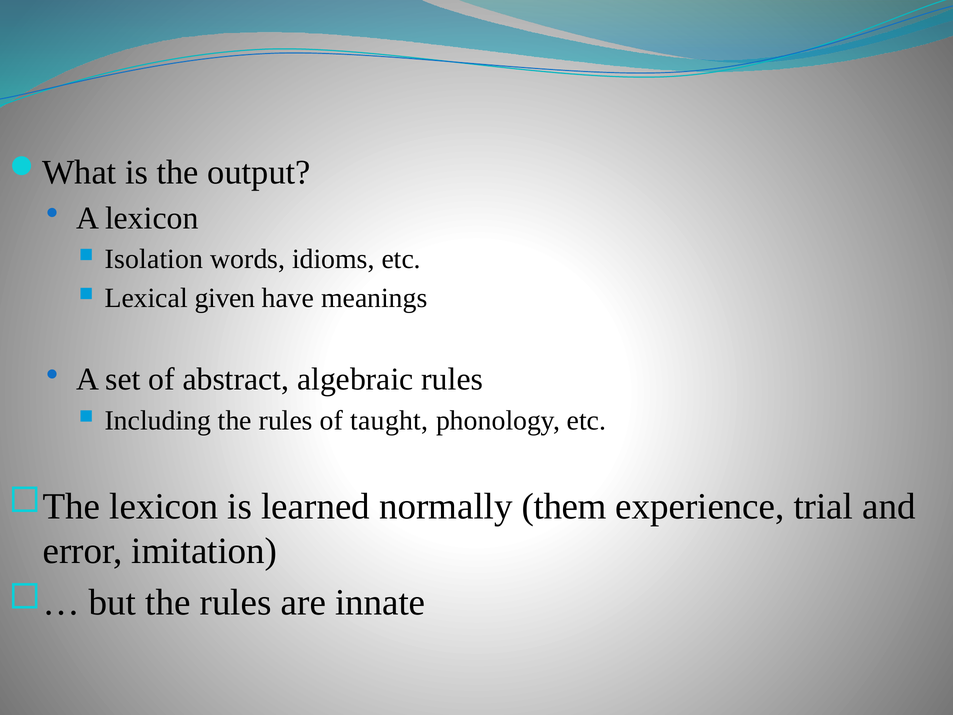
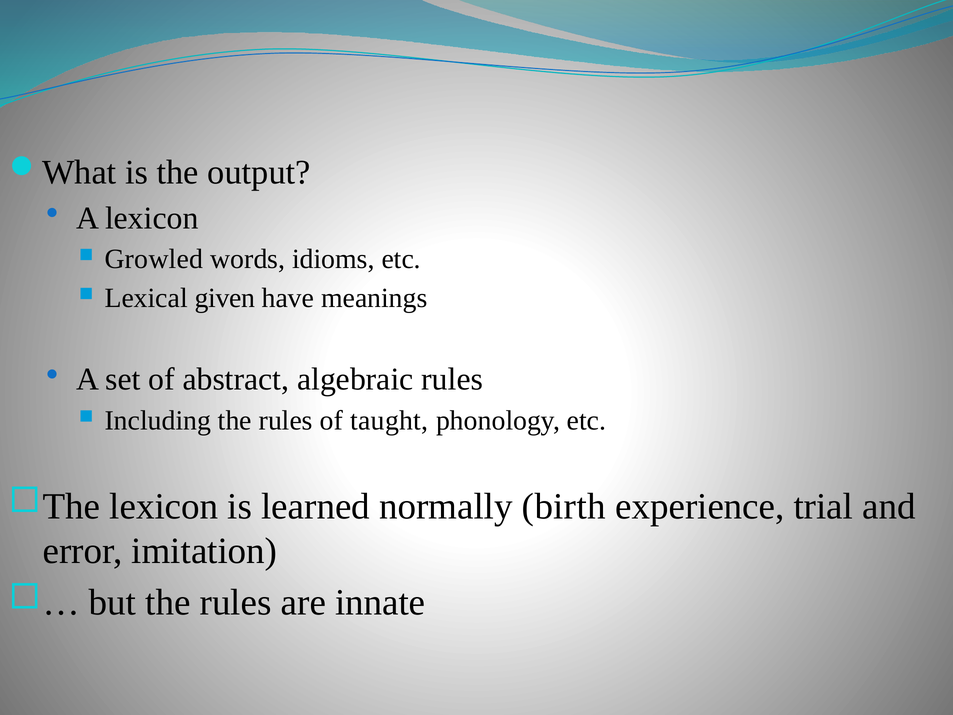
Isolation: Isolation -> Growled (154, 259)
them: them -> birth (564, 506)
